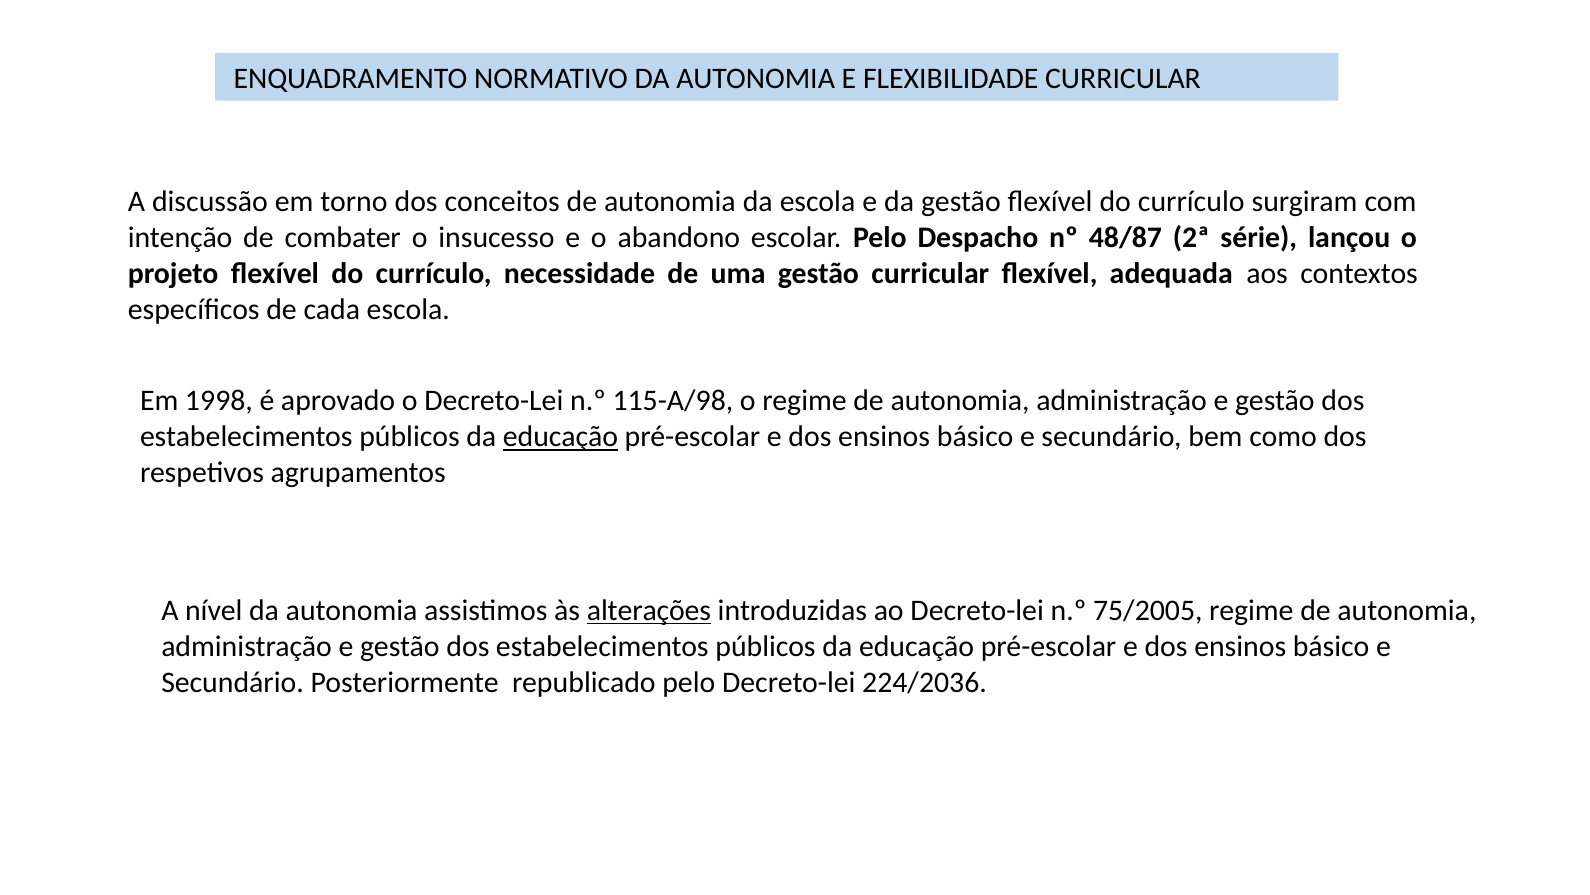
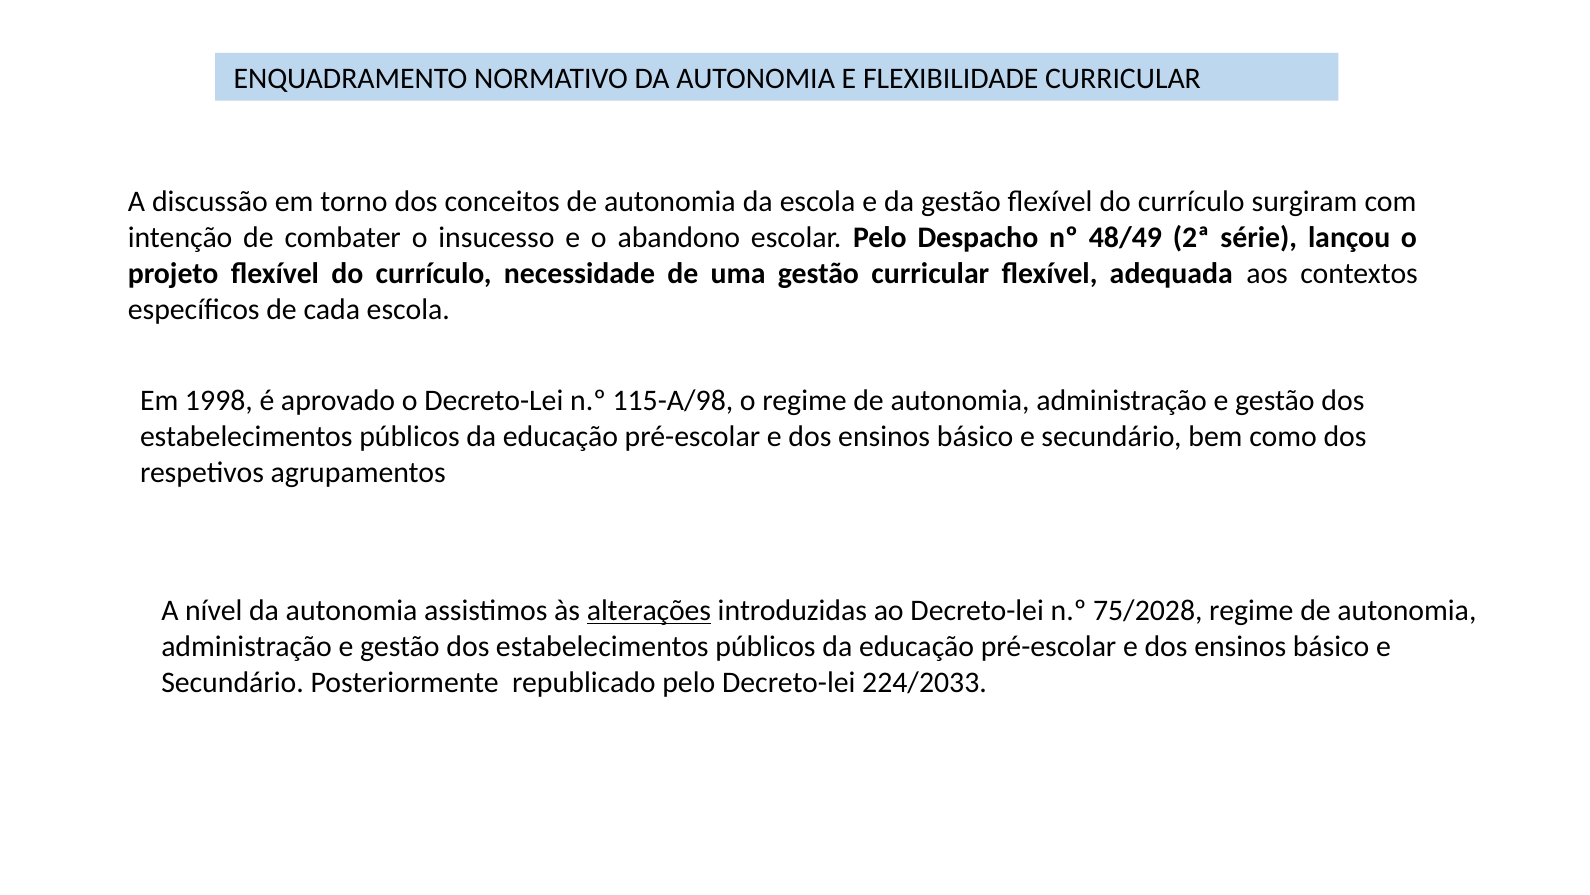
48/87: 48/87 -> 48/49 (1125, 238)
educação underline: present -> none (560, 437)
75/2005: 75/2005 -> 75/2028 (1148, 610)
224/2036: 224/2036 -> 224/2033 (925, 682)
